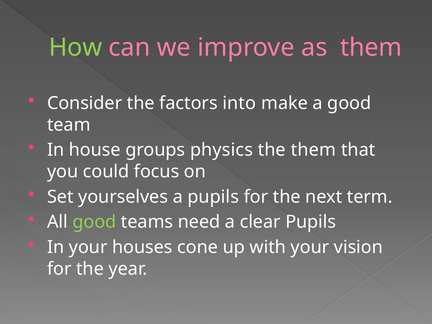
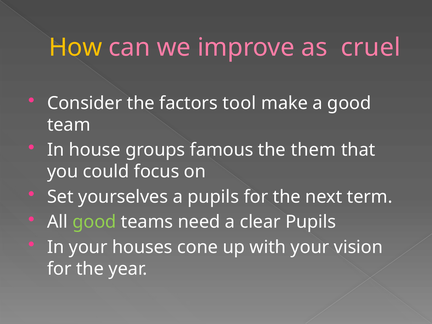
How colour: light green -> yellow (75, 47)
as them: them -> cruel (371, 47)
into: into -> tool (239, 103)
physics: physics -> famous (222, 150)
